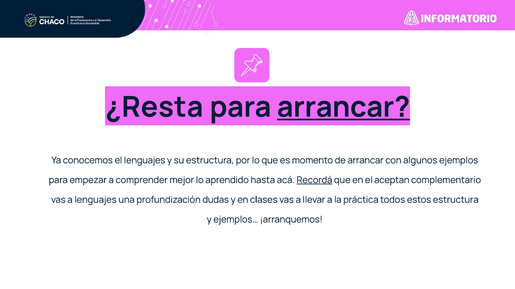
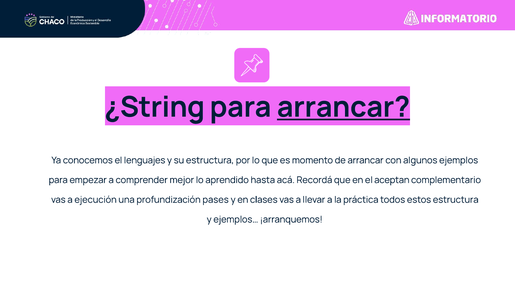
¿Resta: ¿Resta -> ¿String (155, 107)
Recordá underline: present -> none (314, 180)
a lenguajes: lenguajes -> ejecución (96, 200)
dudas: dudas -> pases (216, 200)
